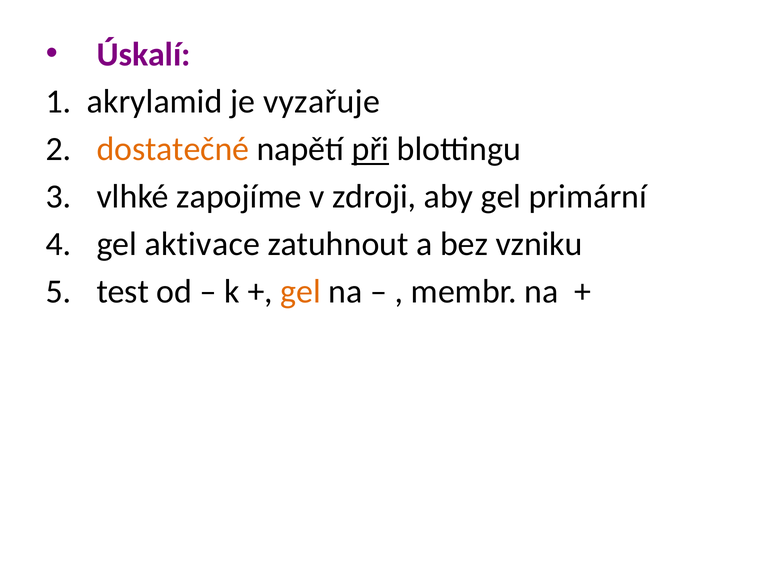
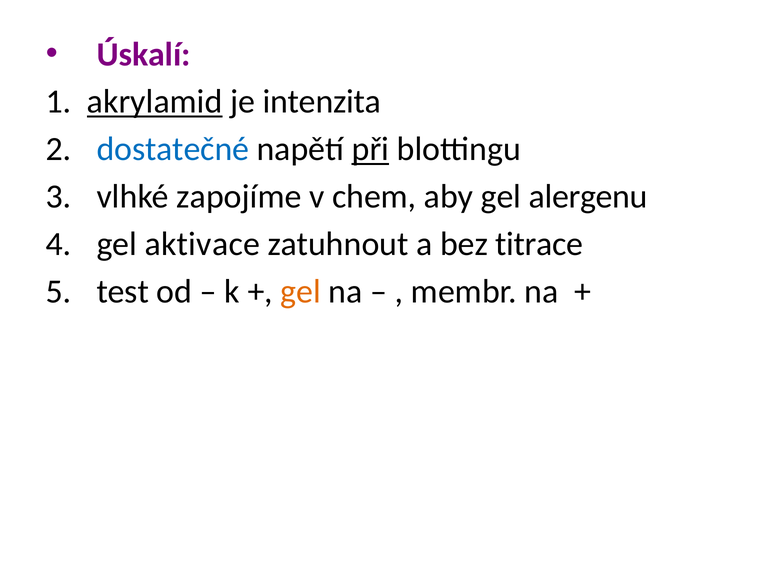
akrylamid underline: none -> present (155, 102)
vyzařuje: vyzařuje -> intenzita (322, 102)
dostatečné colour: orange -> blue (173, 149)
zdroji: zdroji -> chem (374, 197)
primární: primární -> alergenu (588, 197)
vzniku: vzniku -> titrace (539, 244)
